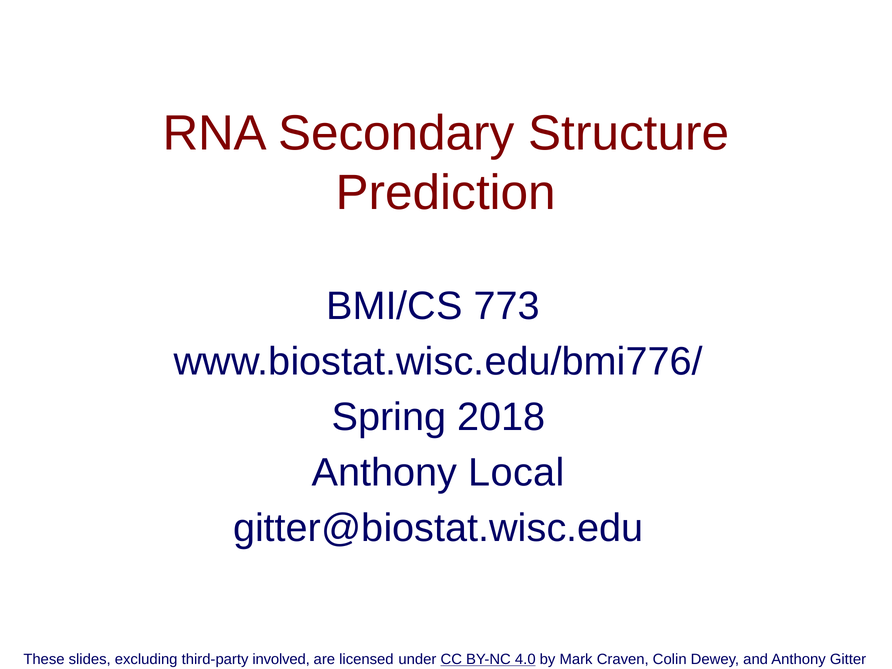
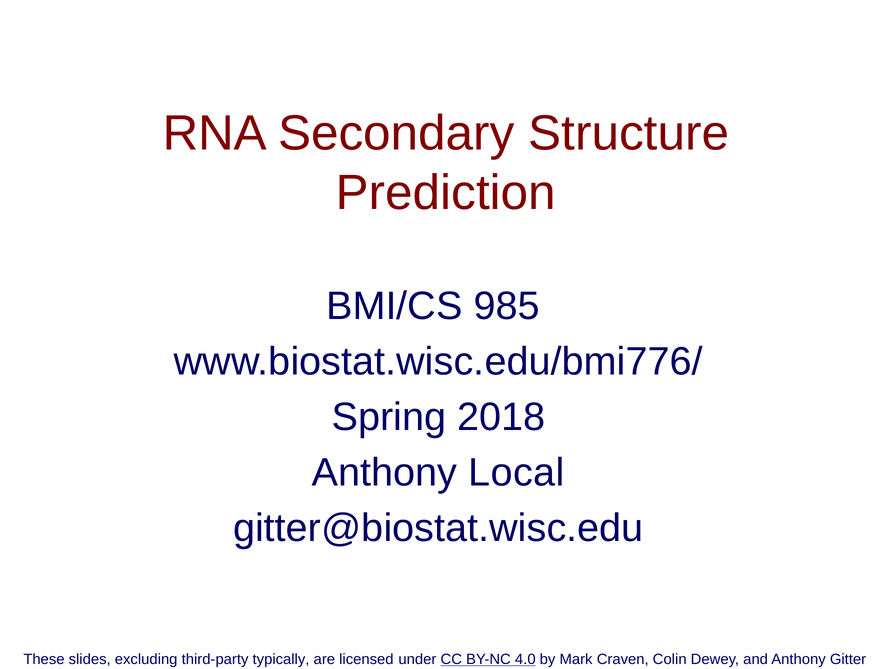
773: 773 -> 985 (507, 306)
involved: involved -> typically (281, 659)
